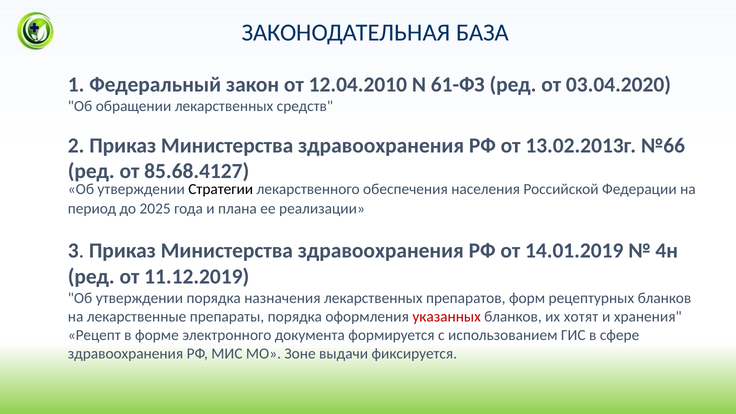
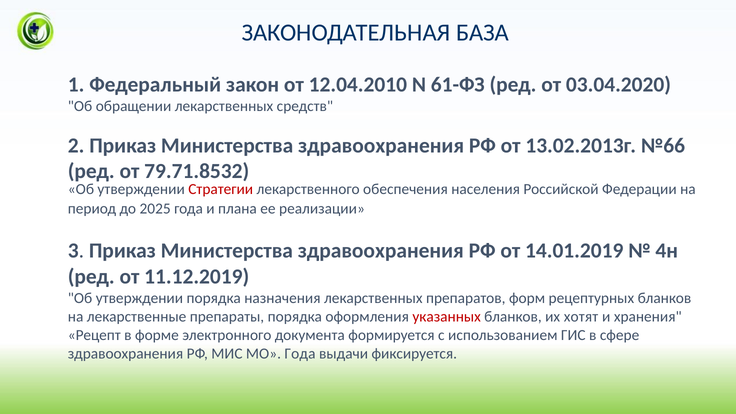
85.68.4127: 85.68.4127 -> 79.71.8532 (197, 171)
Стратегии colour: black -> red (221, 189)
МО Зоне: Зоне -> Года (300, 353)
